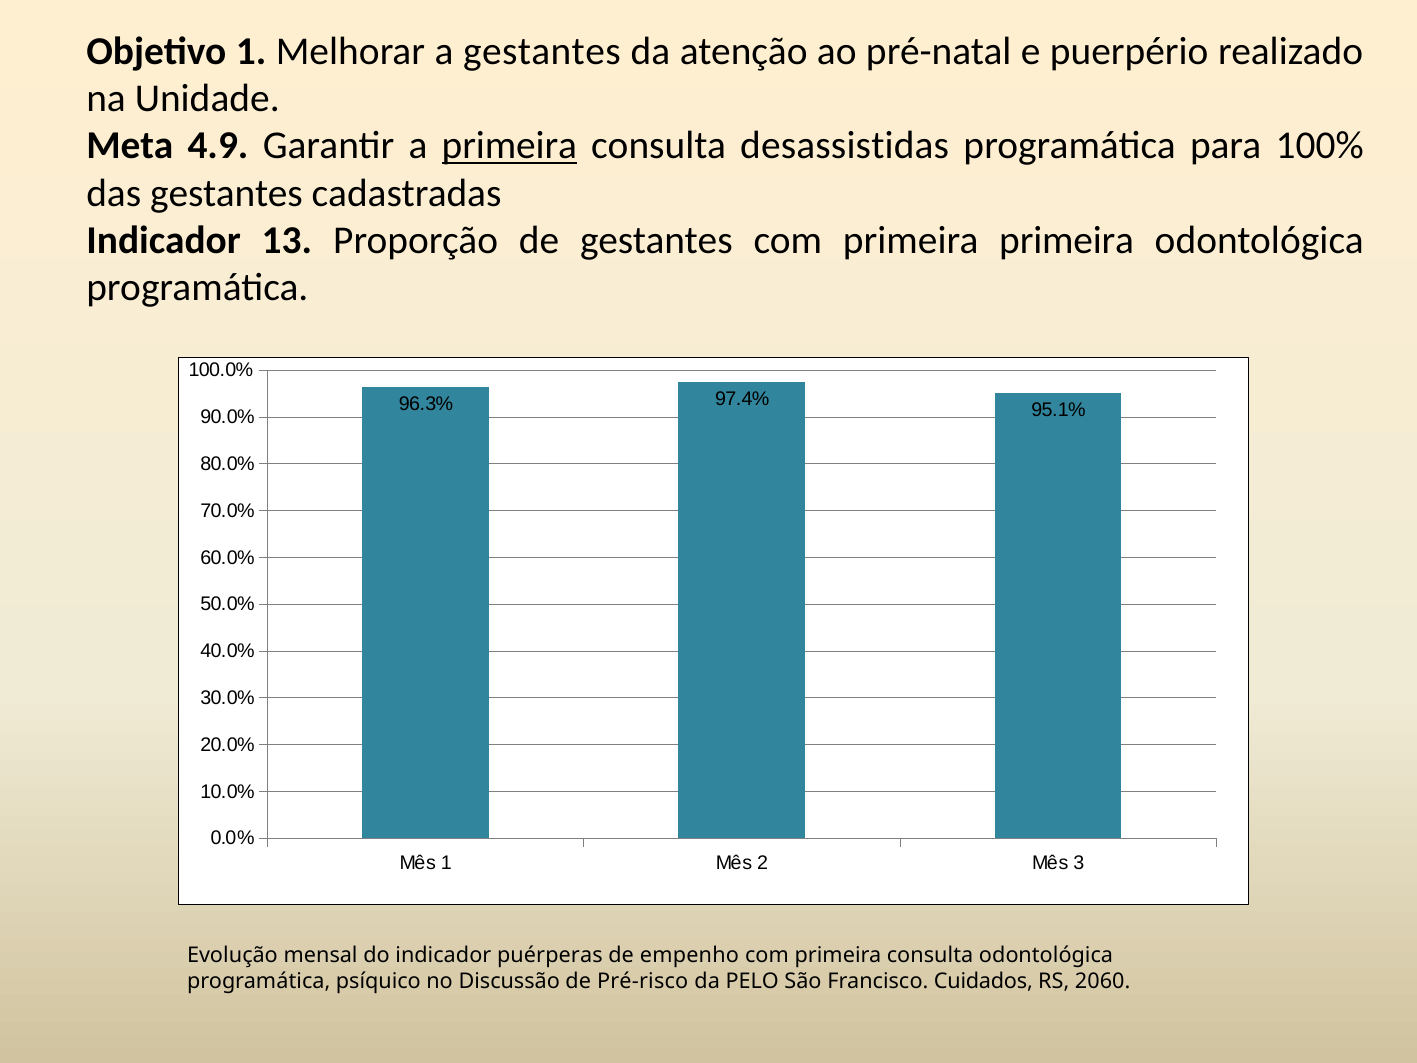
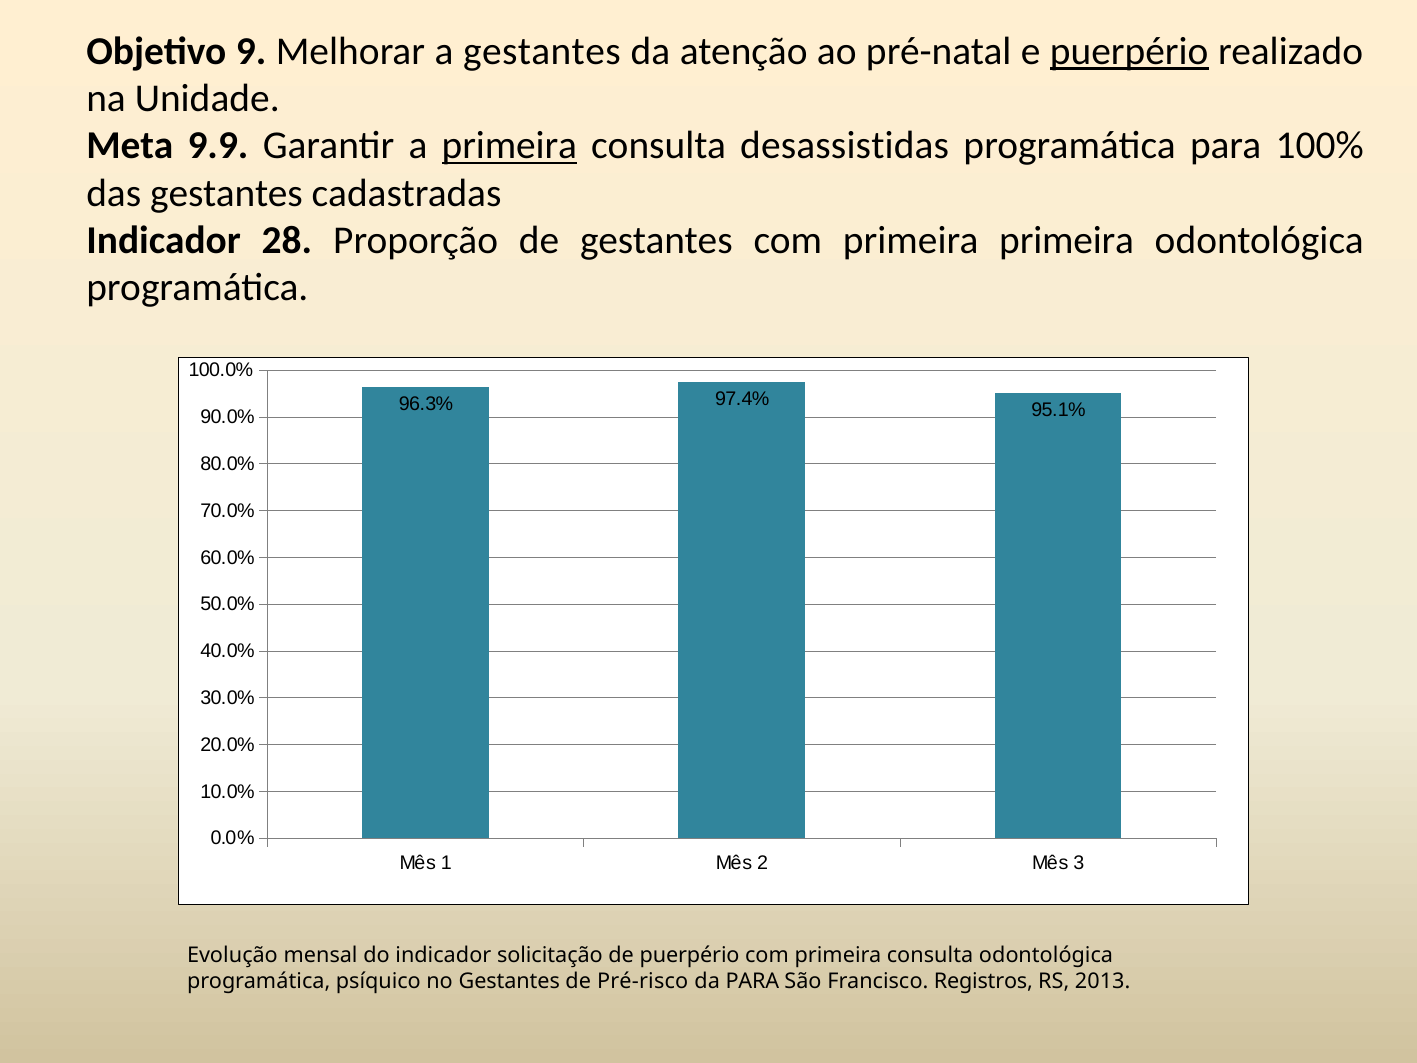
Objetivo 1: 1 -> 9 (251, 51)
puerpério underline: none -> present (1129, 51)
4.9: 4.9 -> 9.9 (218, 146)
13: 13 -> 28 (287, 240)
puérperas: puérperas -> solicitação (550, 955)
de empenho: empenho -> puerpério (690, 955)
no Discussão: Discussão -> Gestantes (509, 981)
da PELO: PELO -> PARA (752, 981)
Cuidados: Cuidados -> Registros (983, 981)
2060: 2060 -> 2013 (1103, 981)
